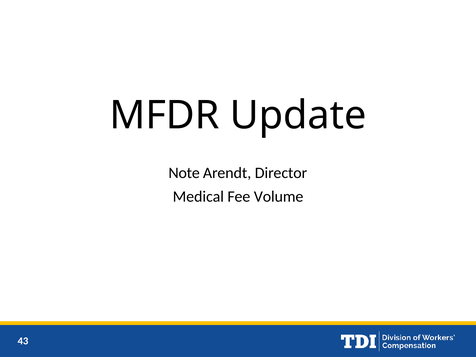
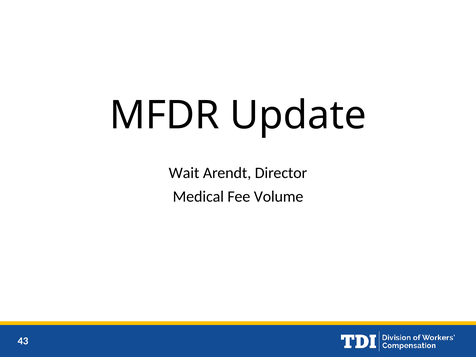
Note: Note -> Wait (184, 173)
